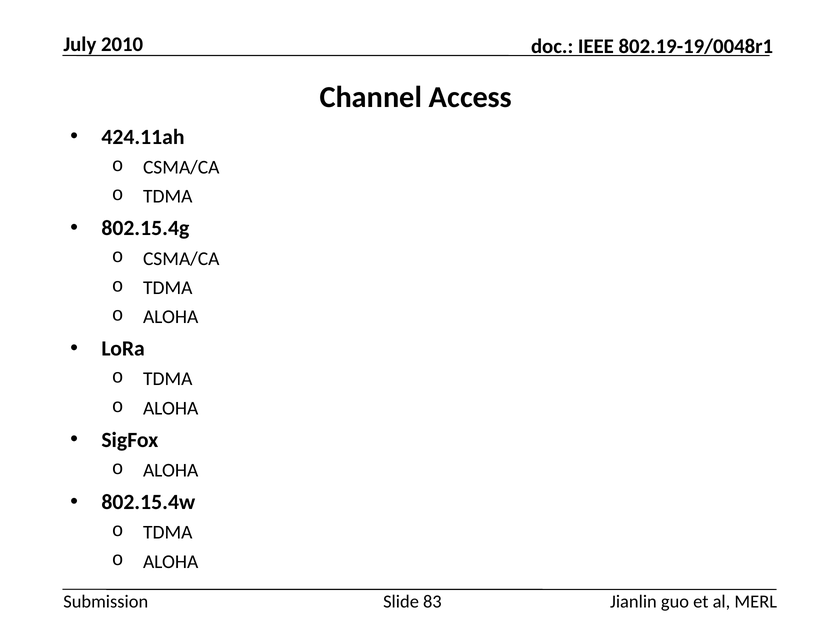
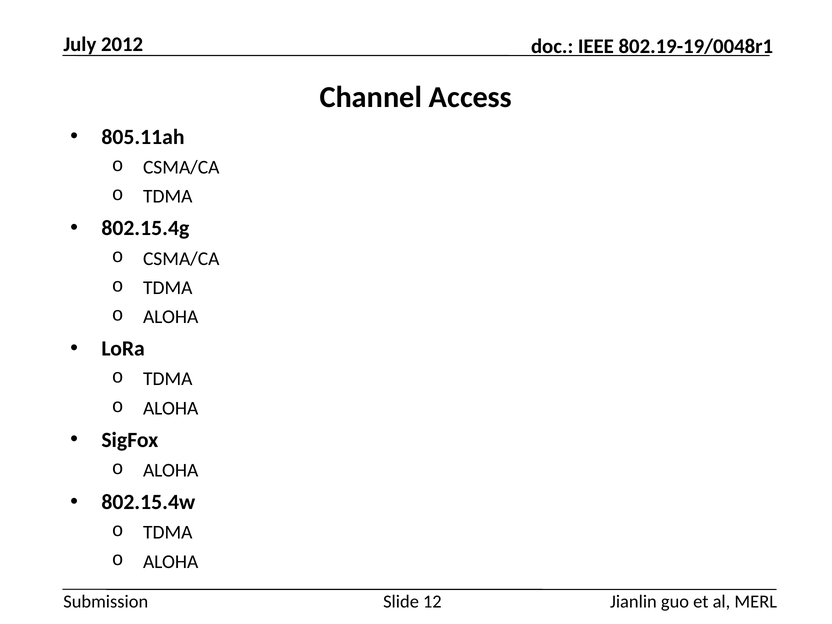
2010: 2010 -> 2012 (122, 44)
424.11ah: 424.11ah -> 805.11ah (143, 137)
83: 83 -> 12 (432, 602)
